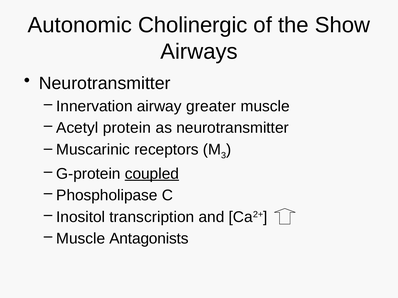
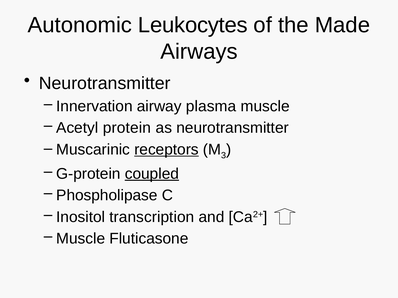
Cholinergic: Cholinergic -> Leukocytes (193, 25)
Show: Show -> Made (342, 25)
greater: greater -> plasma (211, 106)
receptors underline: none -> present (166, 150)
Antagonists: Antagonists -> Fluticasone (149, 239)
